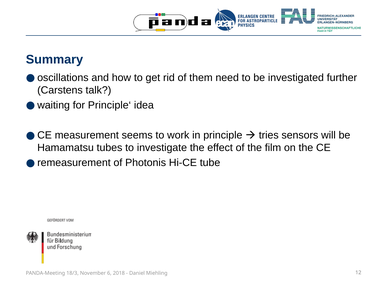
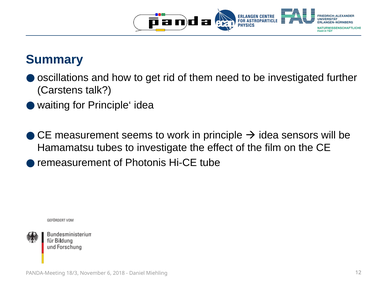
tries: tries -> idea (269, 136)
